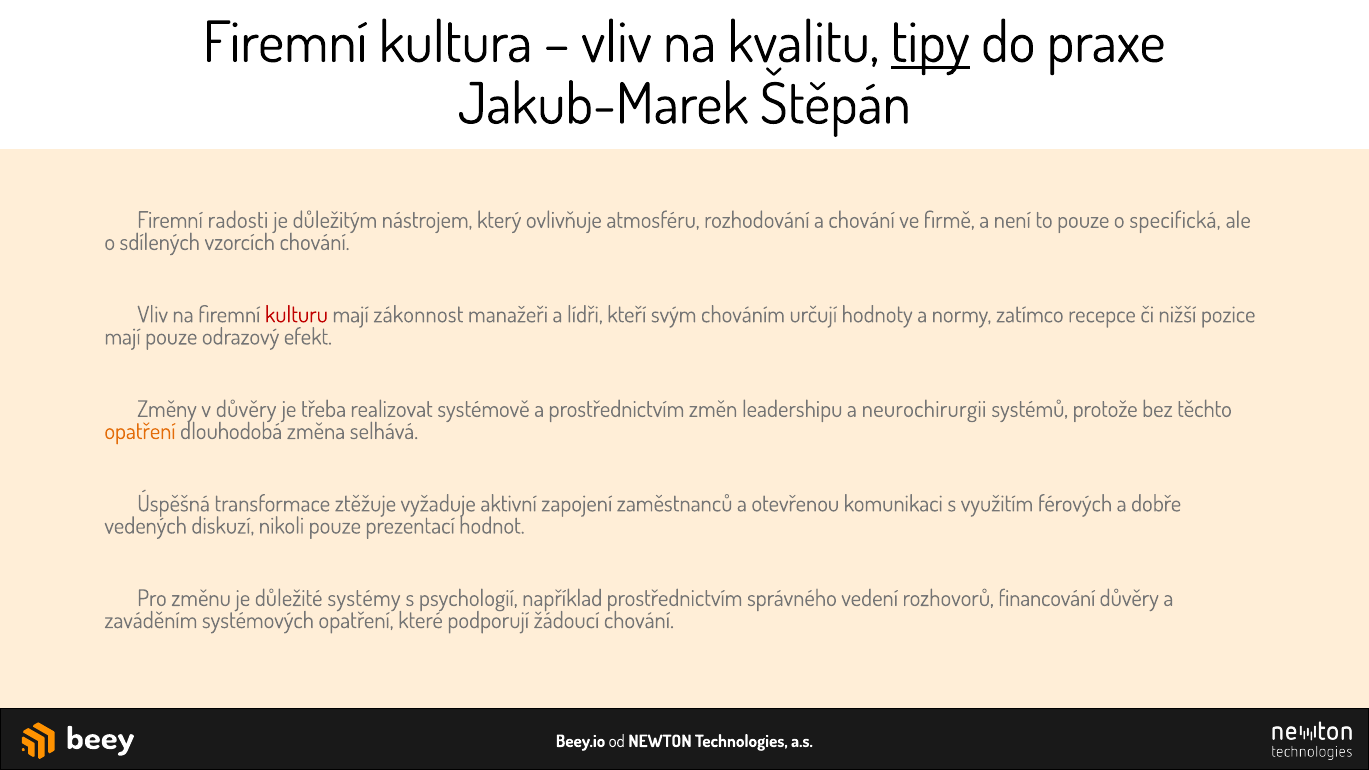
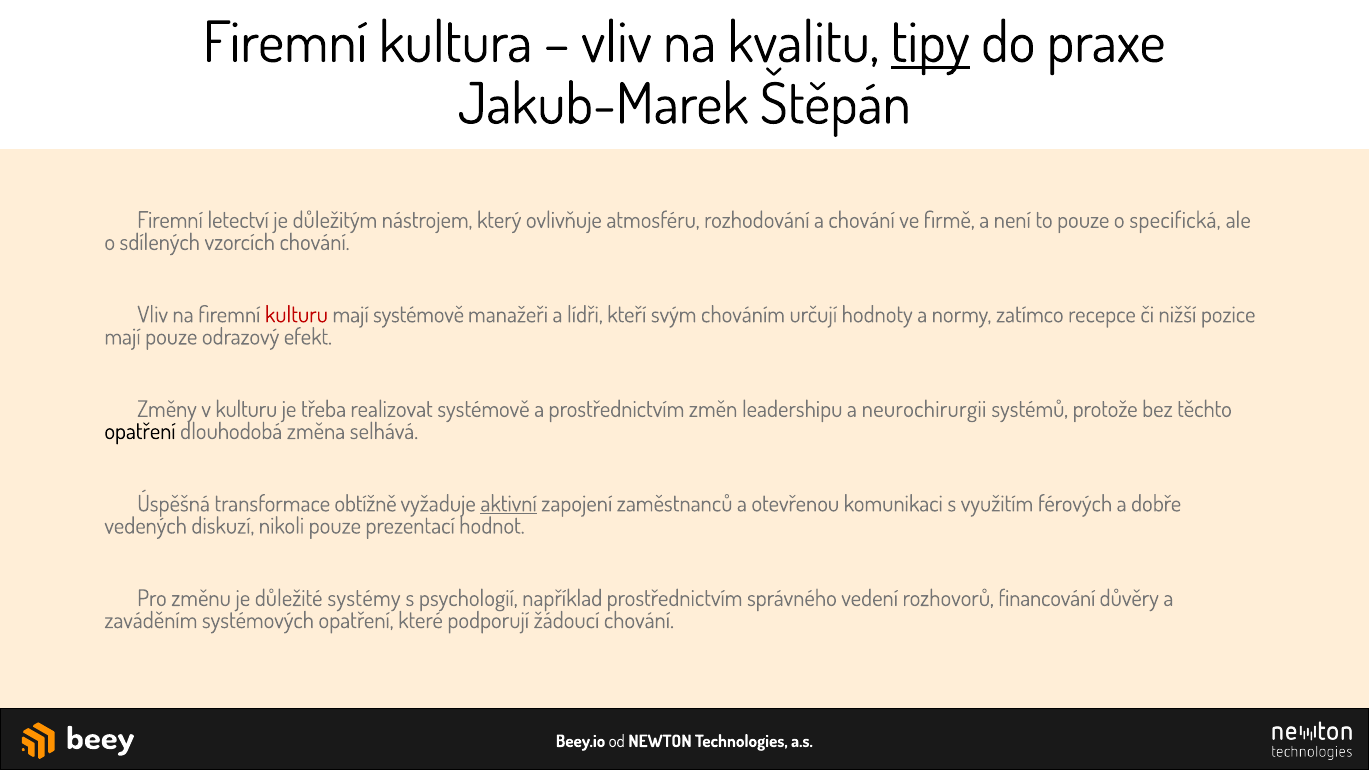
radosti: radosti -> letectví (238, 220)
mají zákonnost: zákonnost -> systémově (419, 315)
v důvěry: důvěry -> kulturu (246, 409)
opatření colour: orange -> black (140, 432)
ztěžuje: ztěžuje -> obtížně (366, 504)
aktivní underline: none -> present (509, 504)
